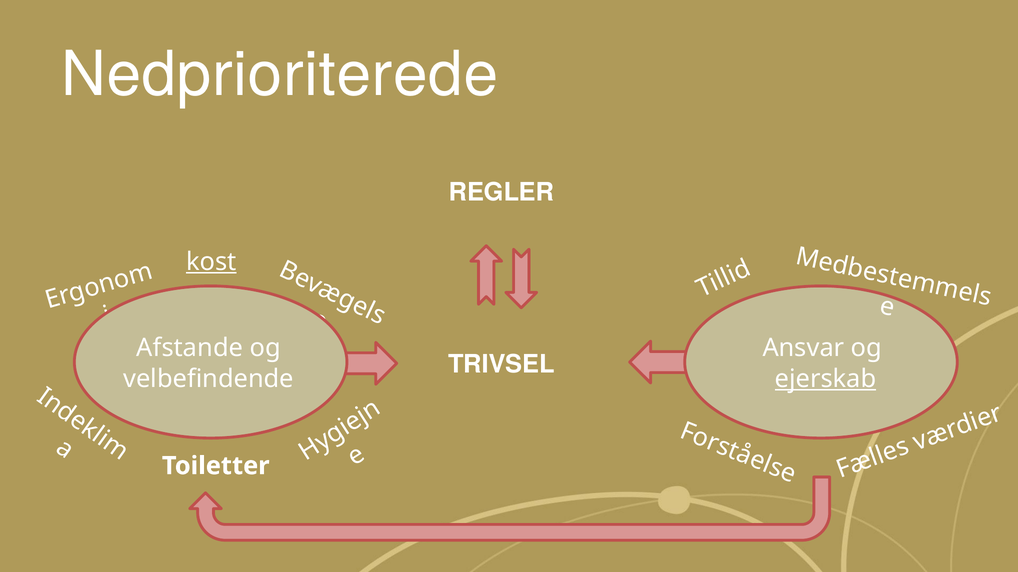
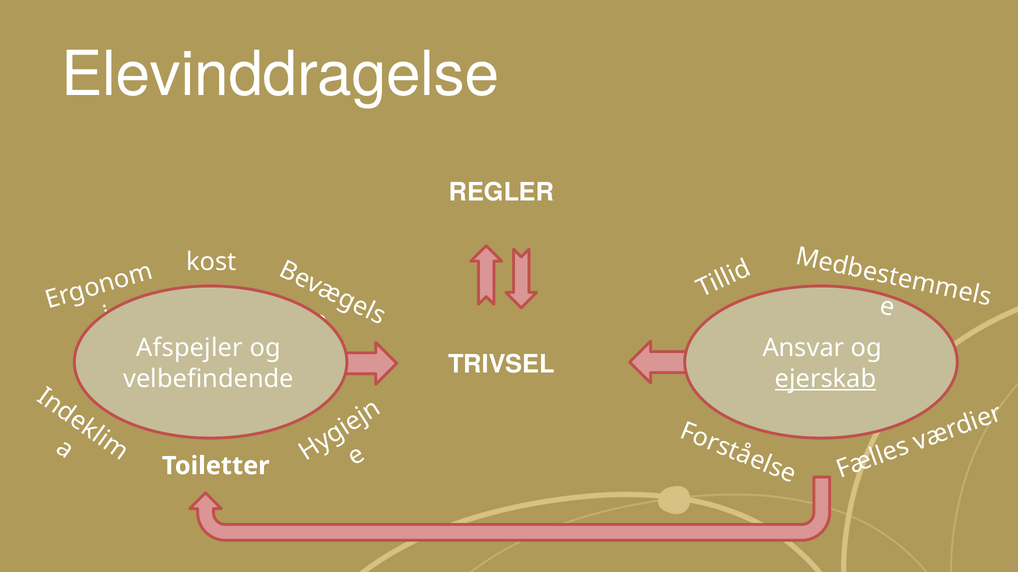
Nedprioriterede: Nedprioriterede -> Elevinddragelse (280, 75)
kost underline: present -> none (211, 262)
Afstande: Afstande -> Afspejler (190, 349)
